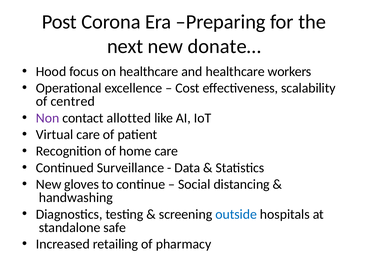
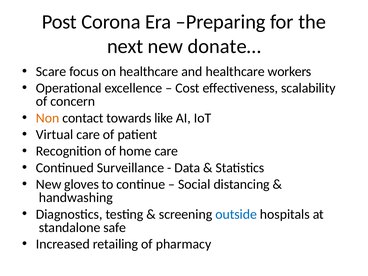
Hood: Hood -> Scare (51, 72)
centred: centred -> concern (73, 101)
Non colour: purple -> orange (48, 118)
allotted: allotted -> towards (129, 118)
